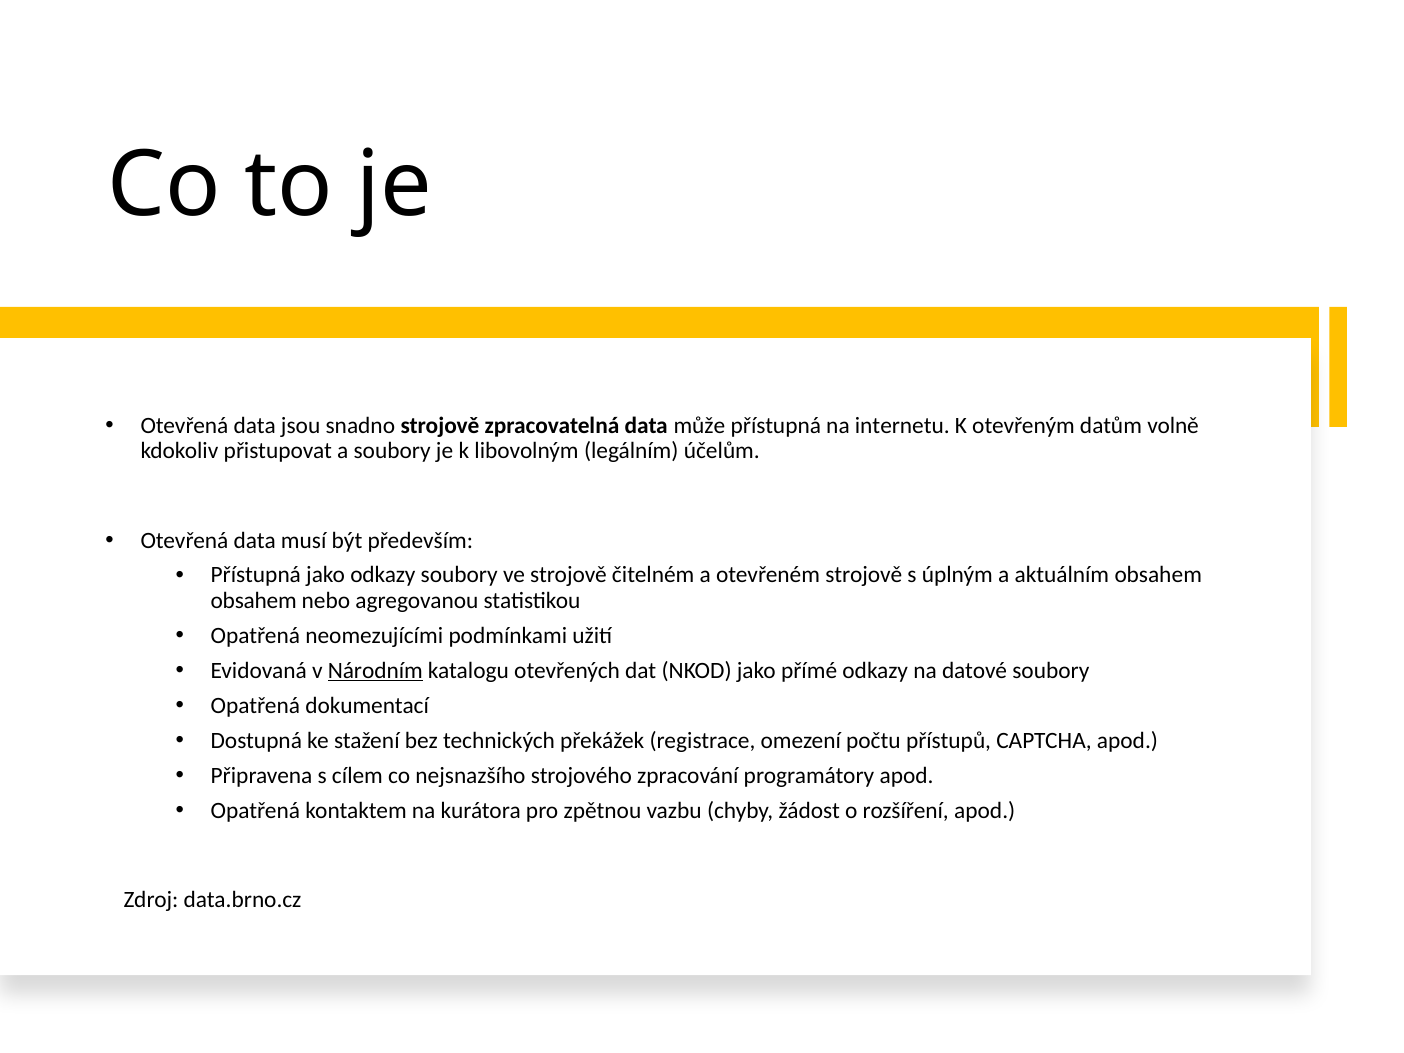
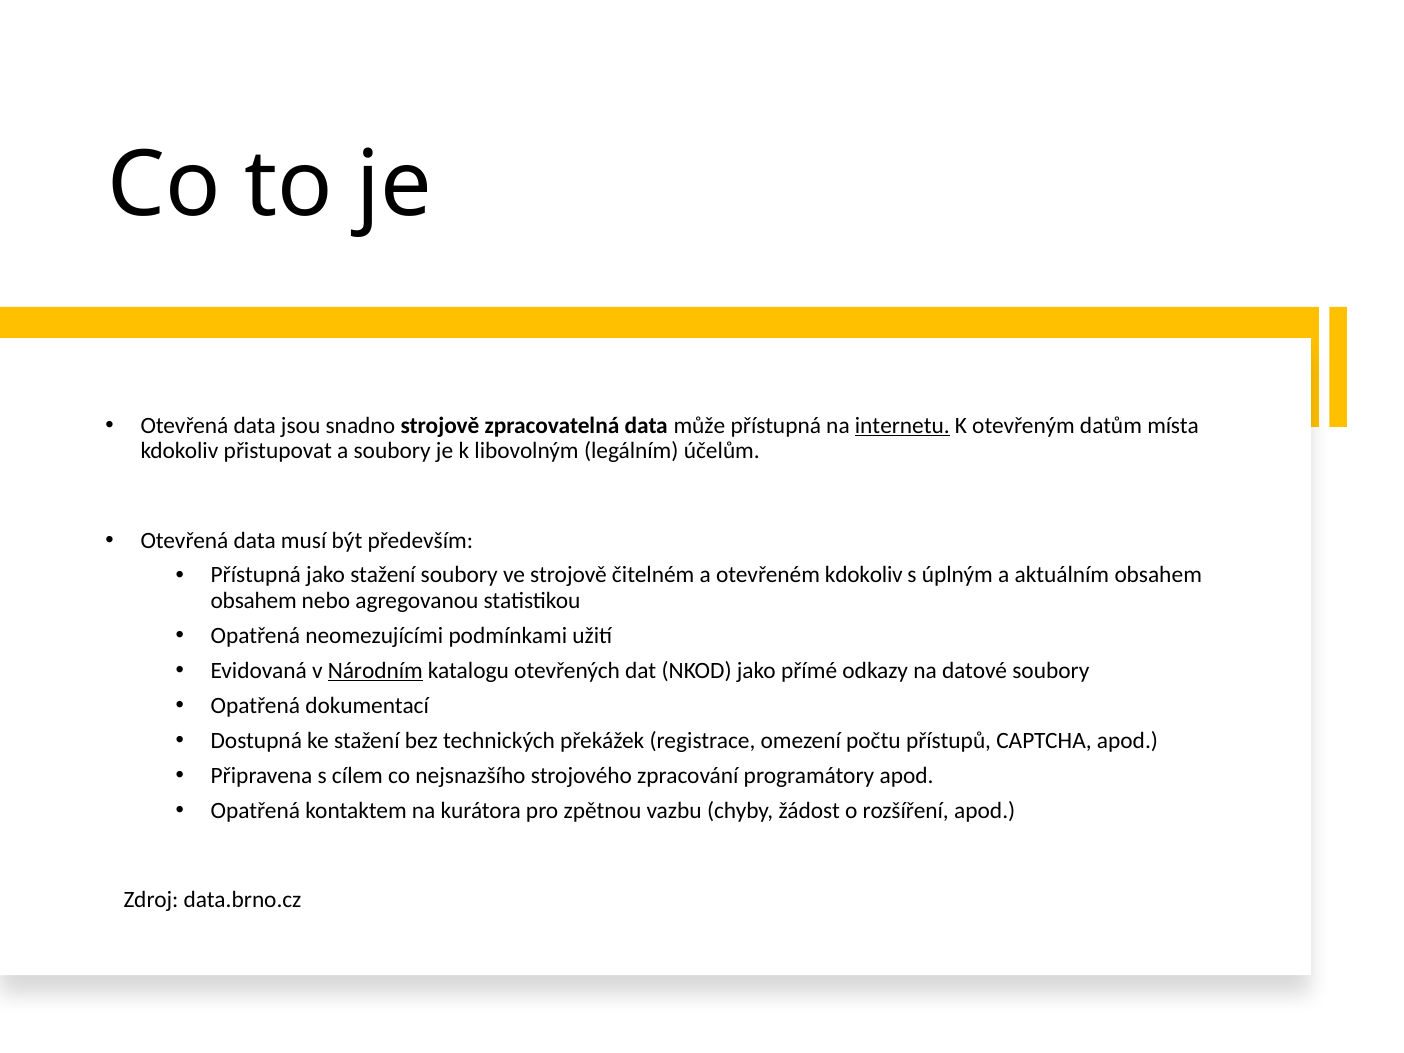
internetu underline: none -> present (902, 425)
volně: volně -> místa (1173, 425)
jako odkazy: odkazy -> stažení (383, 575)
otevřeném strojově: strojově -> kdokoliv (864, 575)
